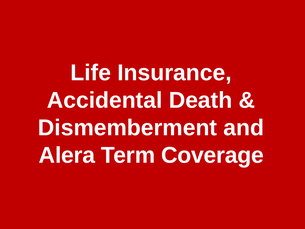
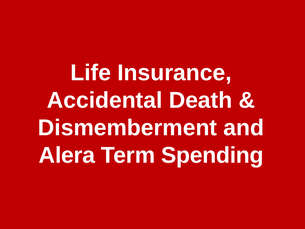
Coverage: Coverage -> Spending (212, 155)
